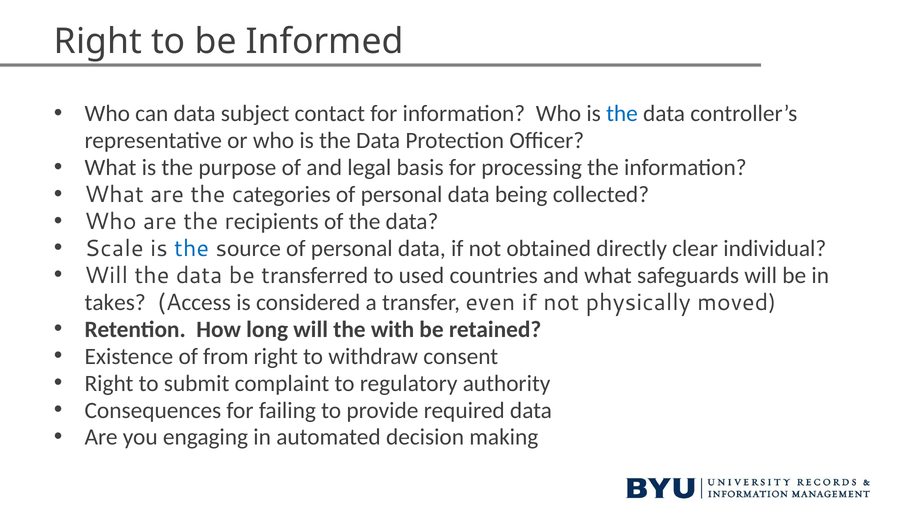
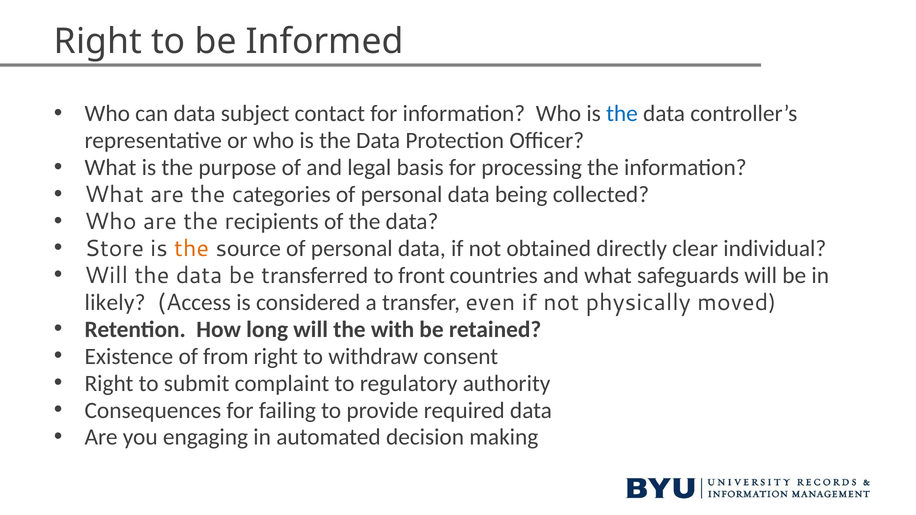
Scale: Scale -> Store (114, 248)
the colour: blue -> orange (192, 248)
used: used -> front (422, 275)
takes: takes -> likely (115, 302)
